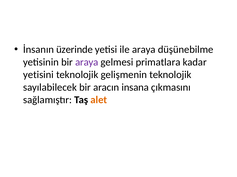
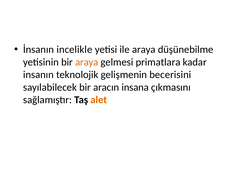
üzerinde: üzerinde -> incelikle (74, 50)
araya colour: purple -> orange (87, 62)
yetisini: yetisini -> insanın (38, 75)
gelişmenin teknolojik: teknolojik -> becerisini (170, 75)
